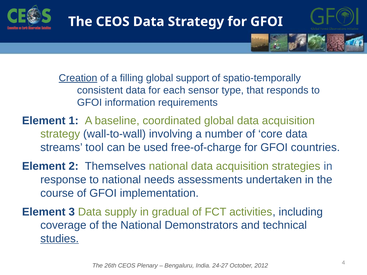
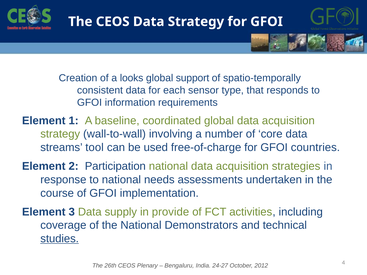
Creation underline: present -> none (78, 78)
filling: filling -> looks (132, 78)
Themselves: Themselves -> Participation (115, 166)
gradual: gradual -> provide (170, 212)
